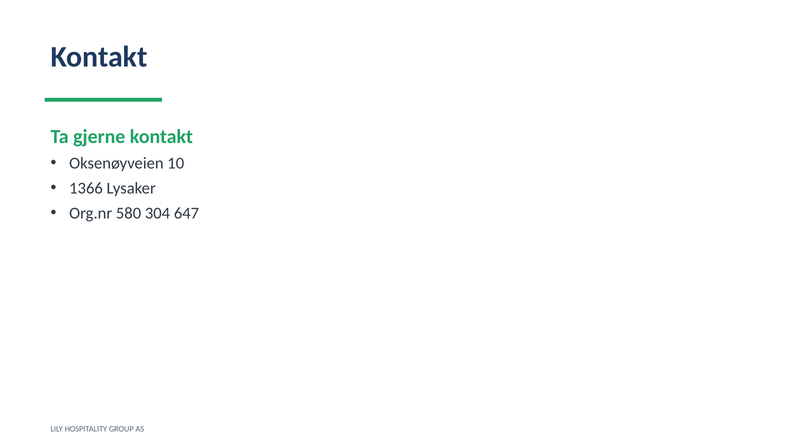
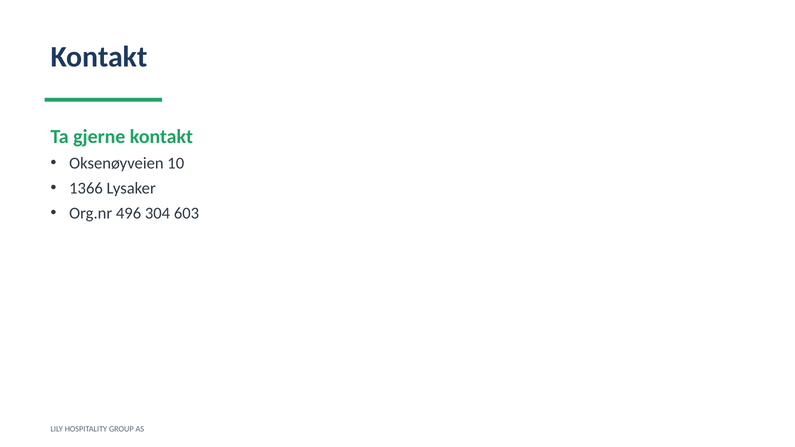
580: 580 -> 496 (129, 213)
647: 647 -> 603 (186, 213)
